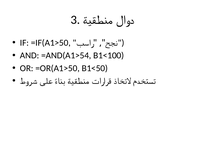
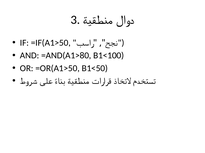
=AND(A1>54: =AND(A1>54 -> =AND(A1>80 (66, 56)
